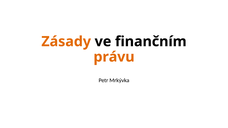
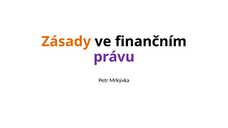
právu colour: orange -> purple (114, 57)
